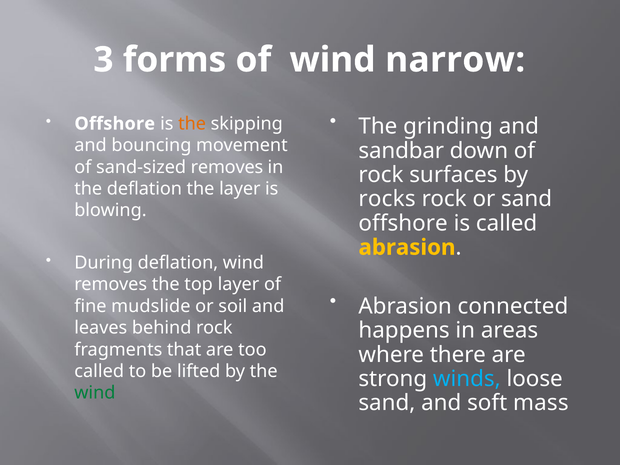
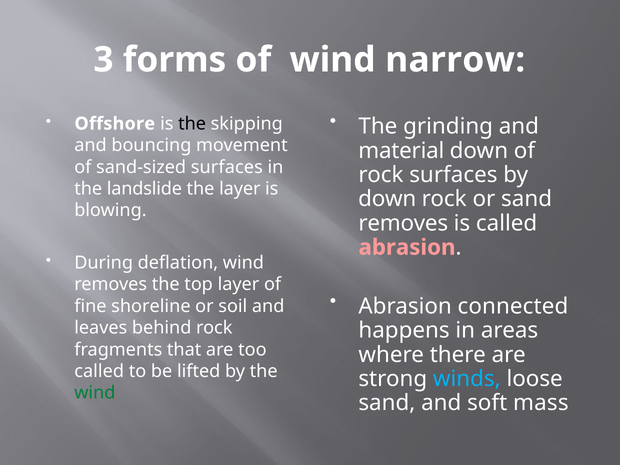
the colour: orange -> black (192, 124)
sandbar: sandbar -> material (401, 151)
sand-sized removes: removes -> surfaces (227, 167)
the deflation: deflation -> landslide (144, 189)
rocks: rocks -> down (387, 199)
offshore: offshore -> removes (403, 223)
abrasion colour: yellow -> pink (407, 247)
mudslide: mudslide -> shoreline (151, 306)
